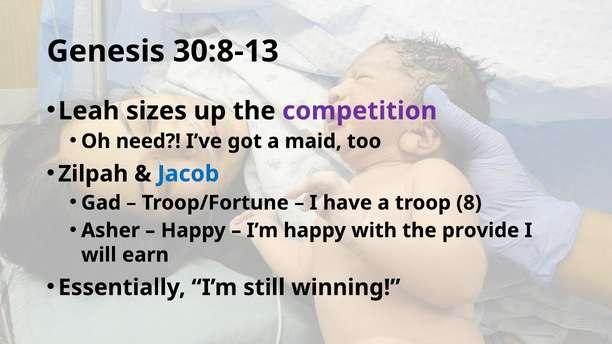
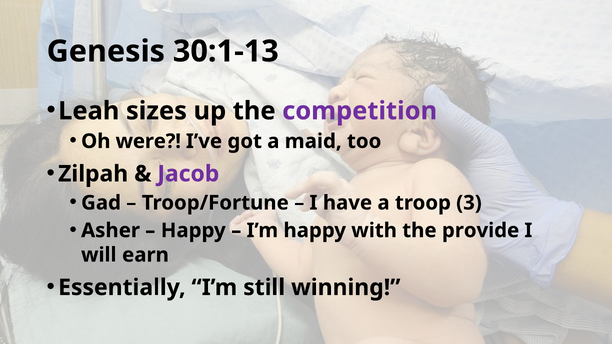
30:8-13: 30:8-13 -> 30:1-13 (226, 51)
need: need -> were (148, 141)
Jacob colour: blue -> purple (188, 174)
8: 8 -> 3 (469, 203)
